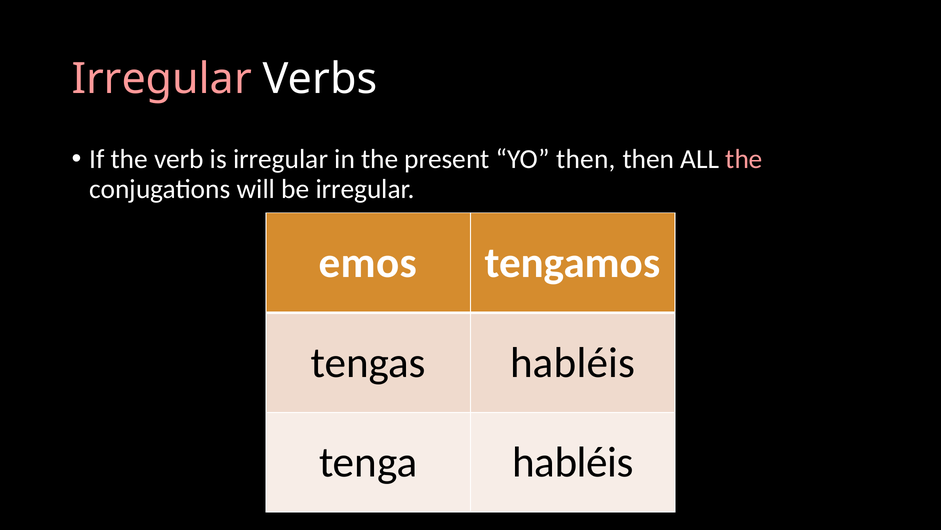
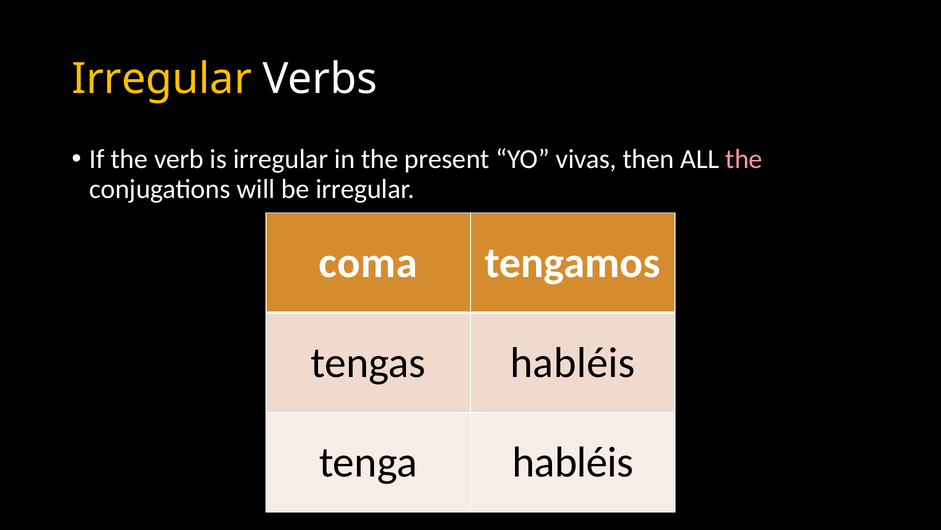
Irregular colour: pink -> yellow (162, 79)
YO then: then -> vivas (586, 159)
emos: emos -> coma (368, 263)
